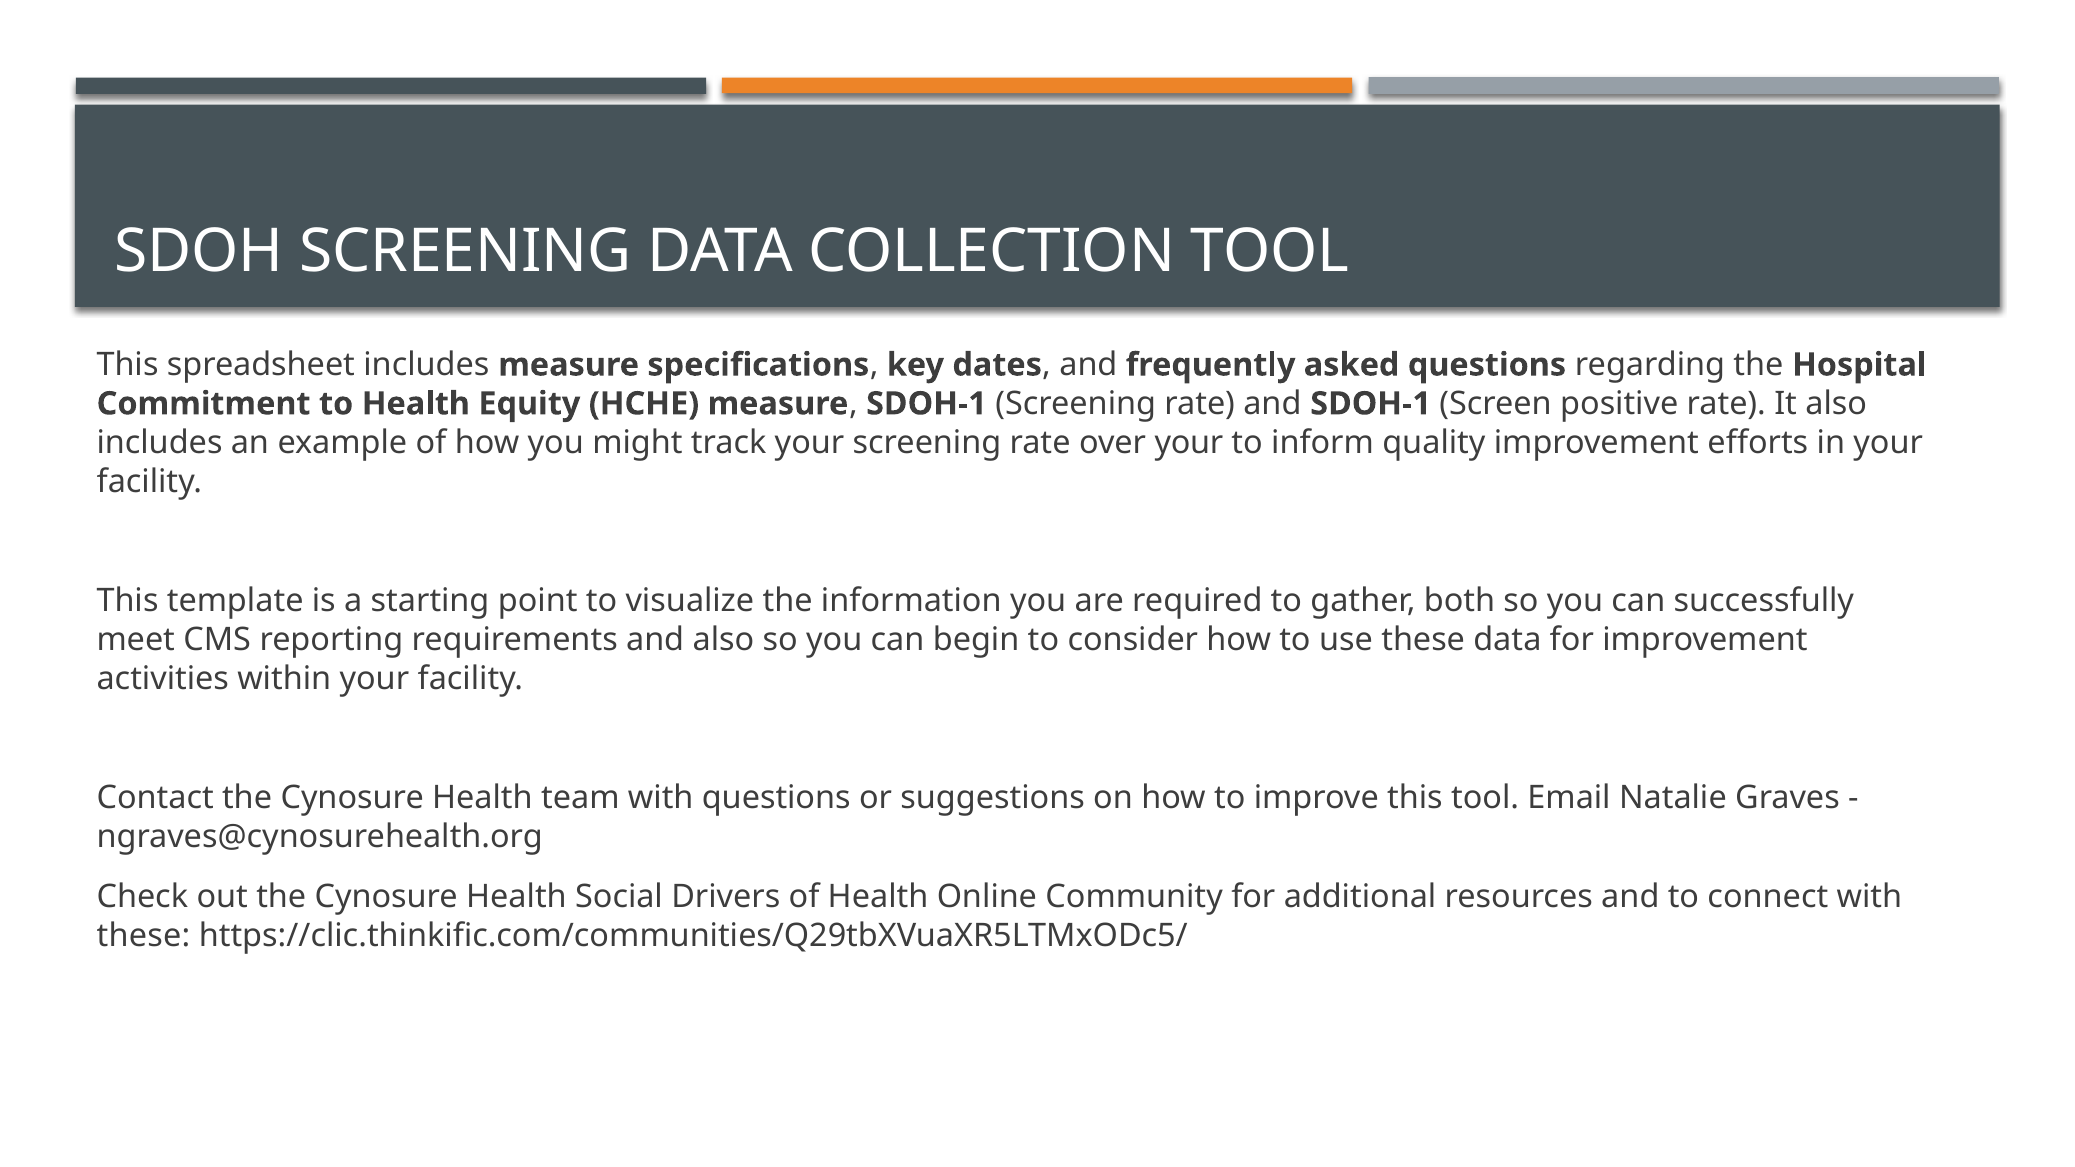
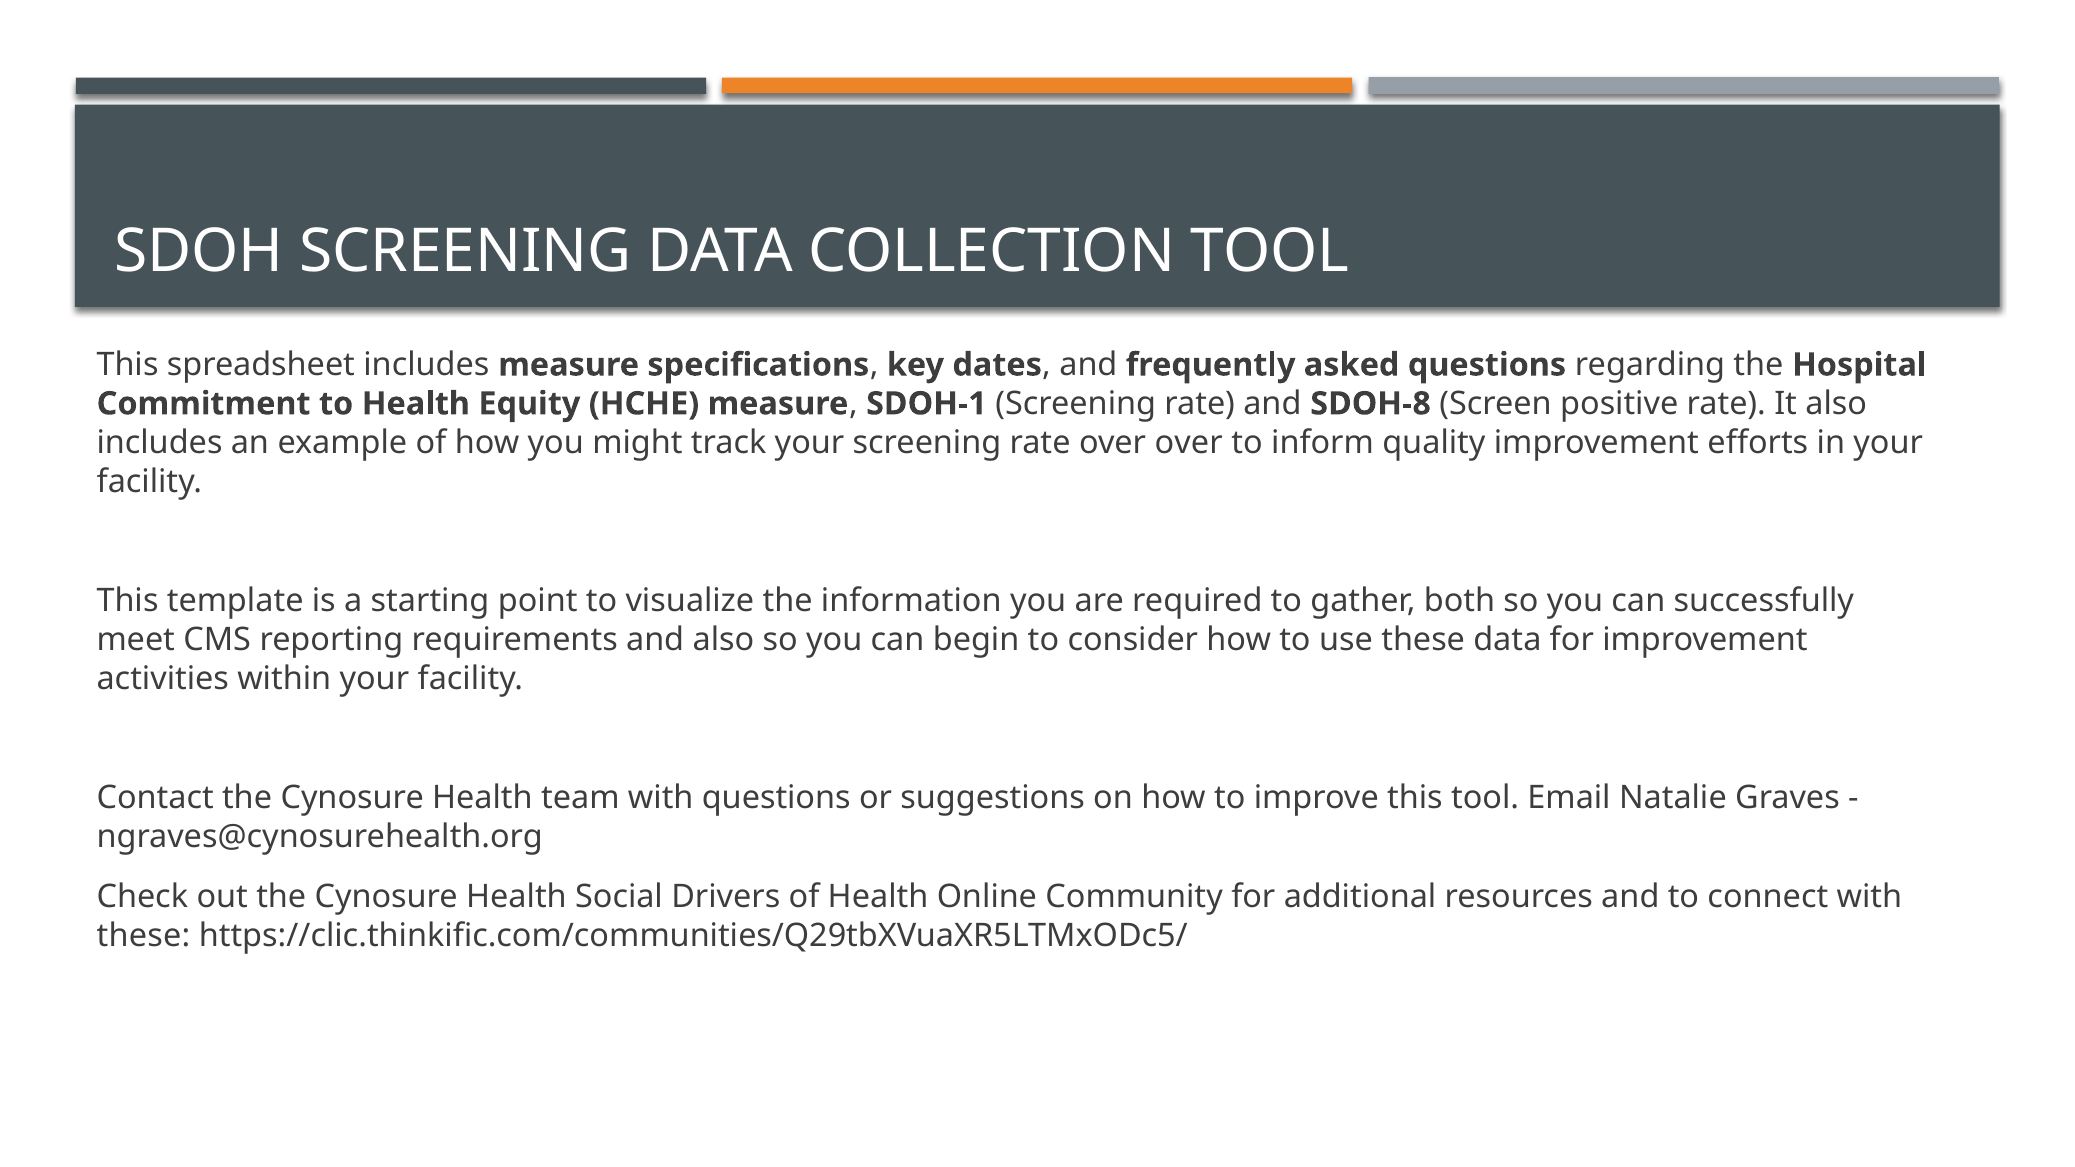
and SDOH-1: SDOH-1 -> SDOH-8 (1371, 404)
over your: your -> over (1189, 443)
